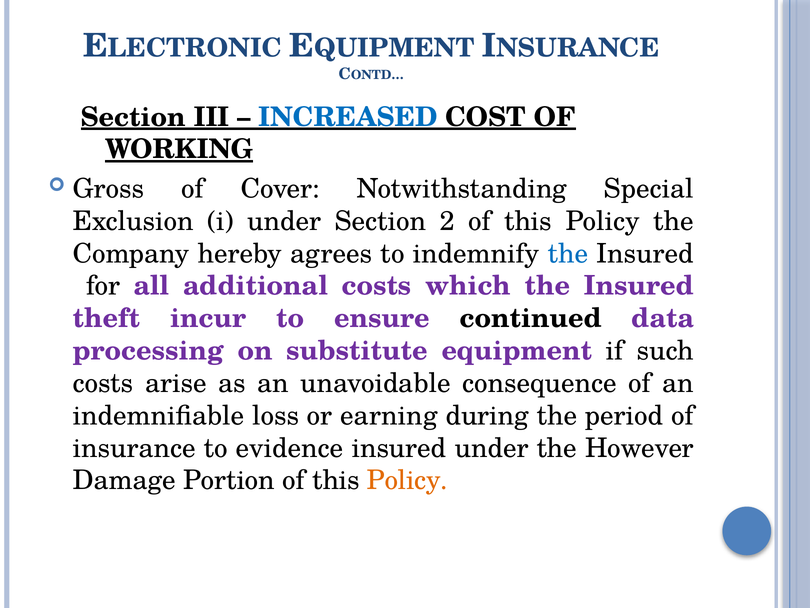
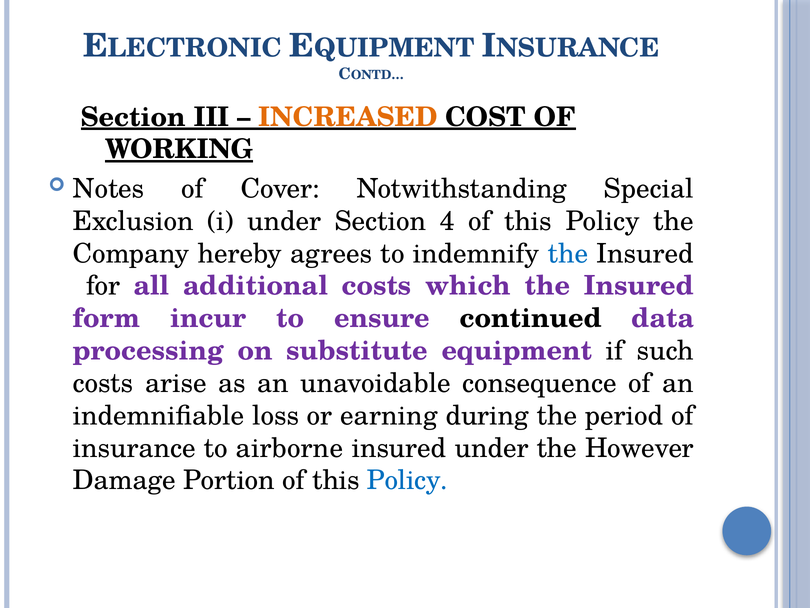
INCREASED colour: blue -> orange (348, 117)
Gross: Gross -> Notes (109, 189)
2: 2 -> 4 (447, 221)
theft: theft -> form (106, 318)
evidence: evidence -> airborne (290, 448)
Policy colour: orange -> blue (407, 480)
